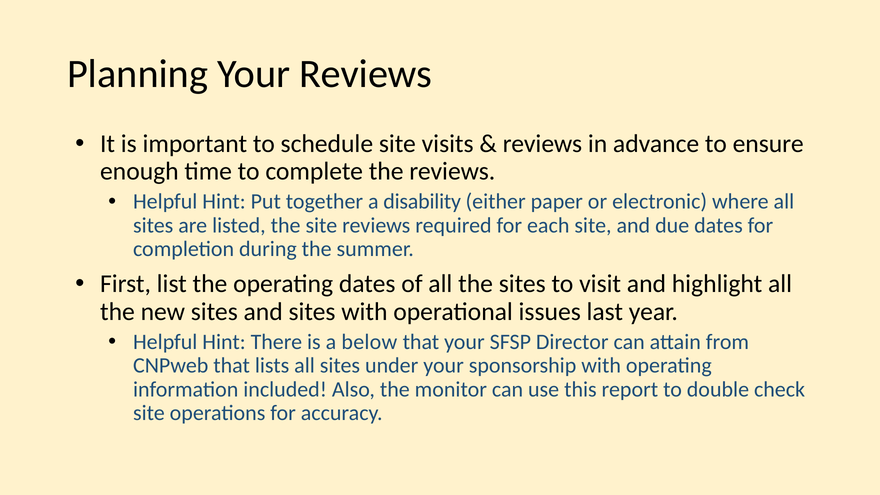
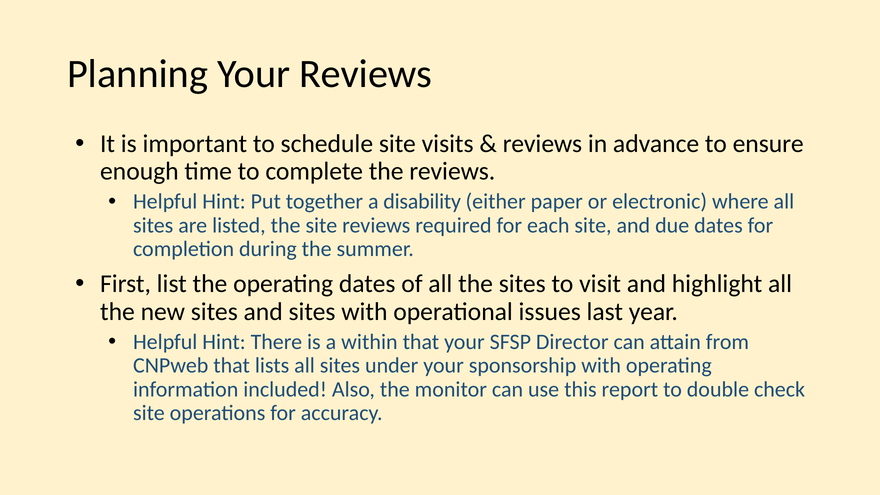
below: below -> within (369, 342)
